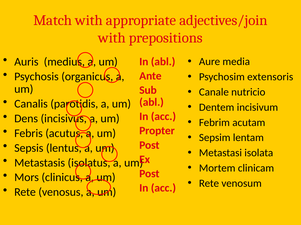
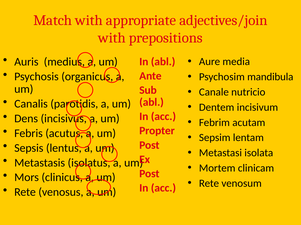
extensoris: extensoris -> mandibula (270, 77)
